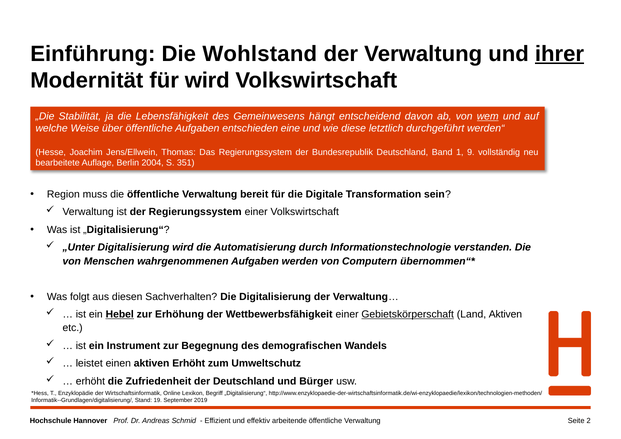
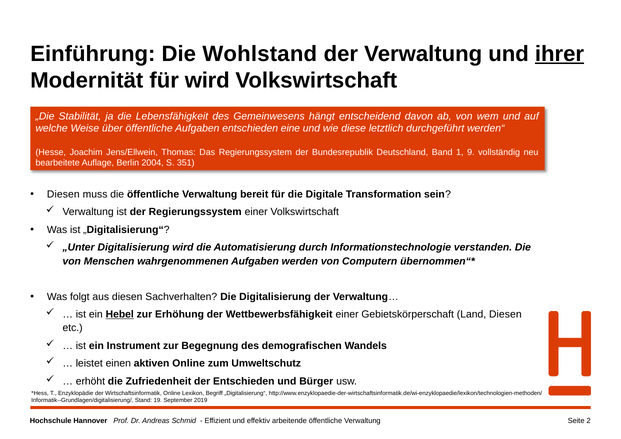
wem underline: present -> none (488, 116)
Region: Region -> Diesen (63, 194)
Gebietskörperschaft underline: present -> none (408, 315)
Land Aktiven: Aktiven -> Diesen (505, 315)
aktiven Erhöht: Erhöht -> Online (189, 364)
der Deutschland: Deutschland -> Entschieden (244, 381)
